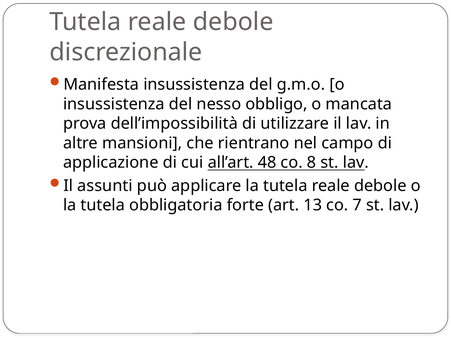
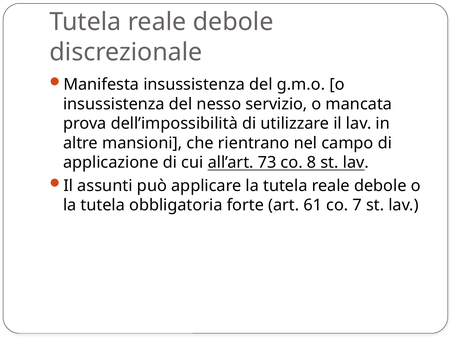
obbligo: obbligo -> servizio (276, 104)
48: 48 -> 73 (267, 163)
13: 13 -> 61 (313, 205)
